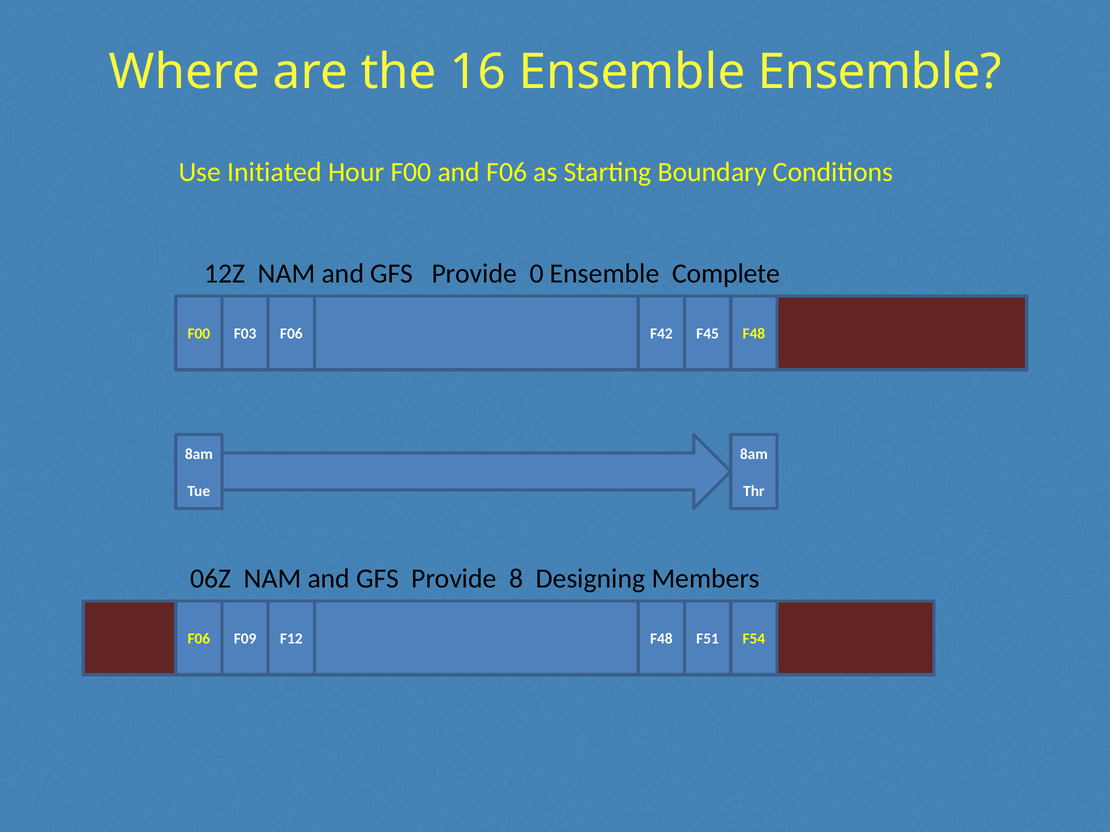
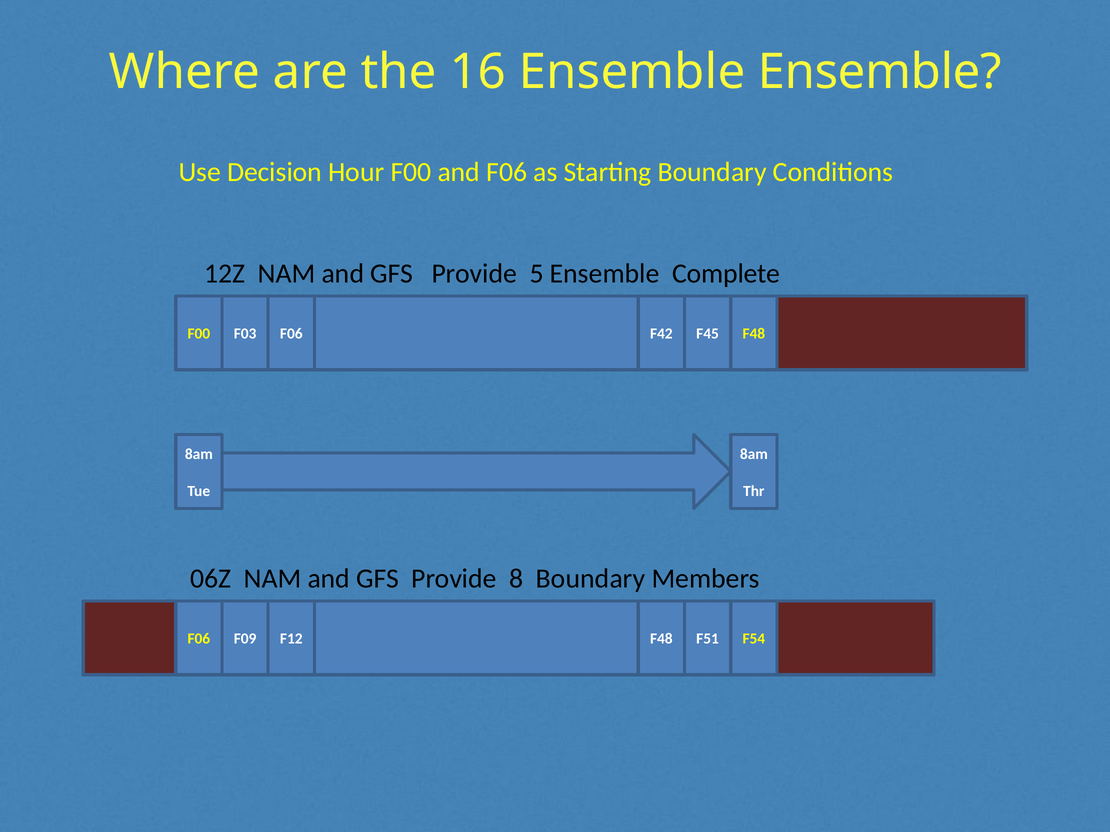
Initiated: Initiated -> Decision (275, 172)
0: 0 -> 5 (537, 274)
8 Designing: Designing -> Boundary (591, 579)
